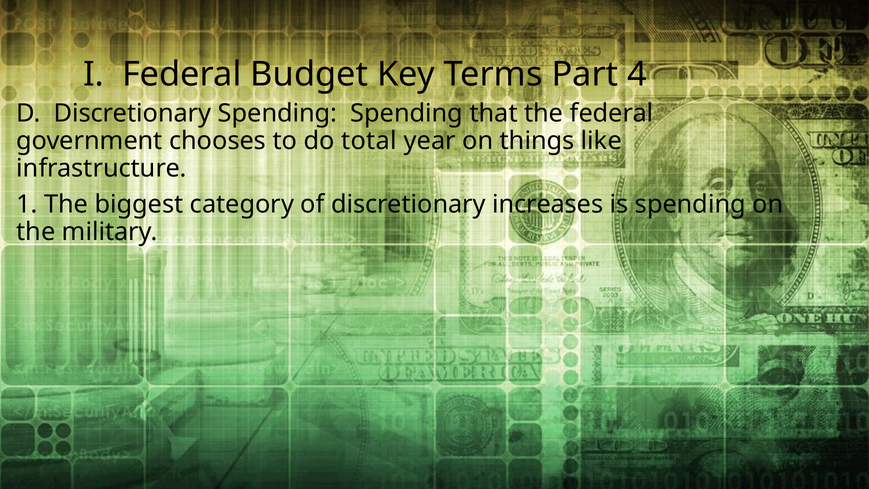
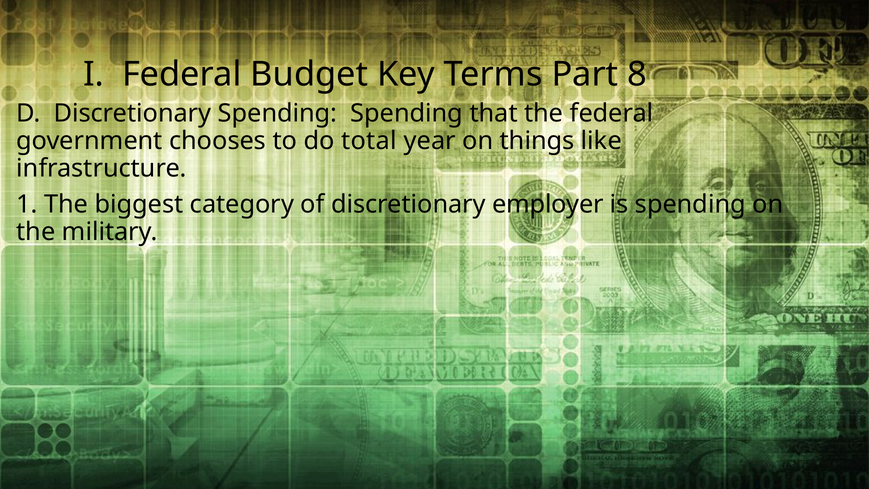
4: 4 -> 8 (637, 74)
increases: increases -> employer (548, 205)
